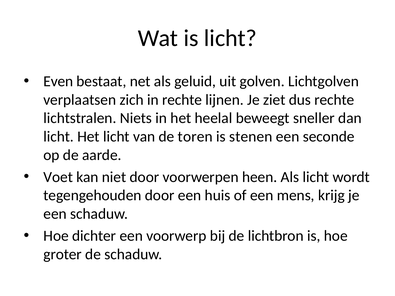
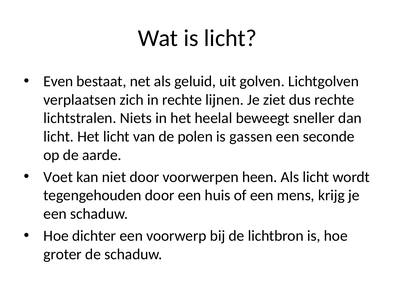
toren: toren -> polen (195, 137)
stenen: stenen -> gassen (251, 137)
